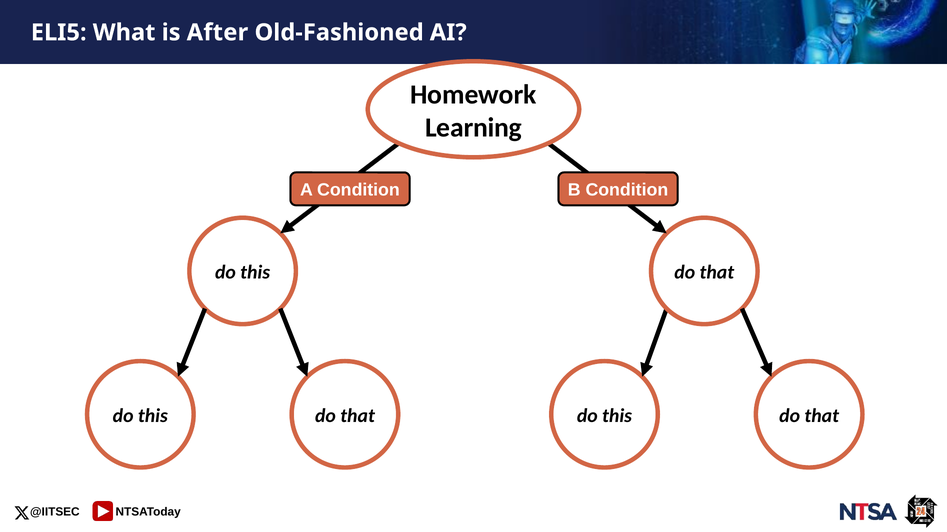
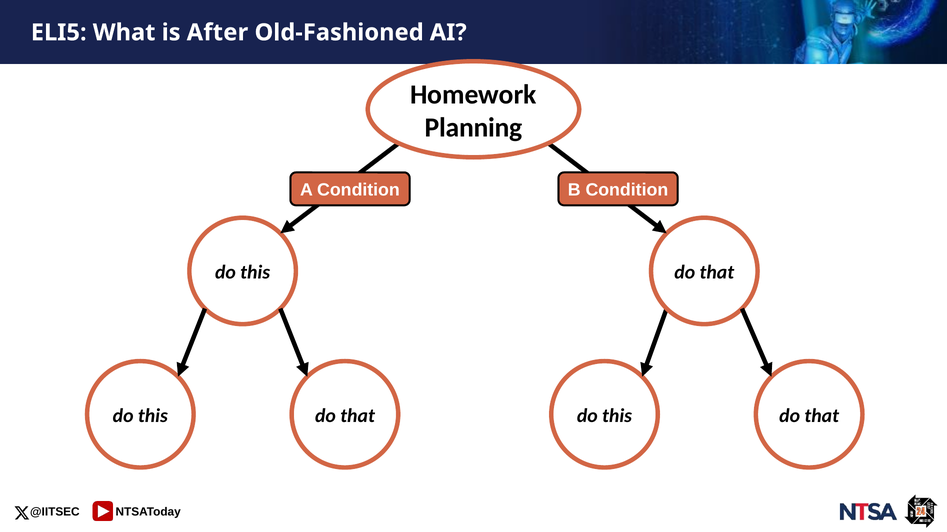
Learning: Learning -> Planning (474, 128)
